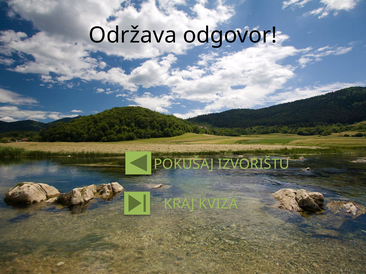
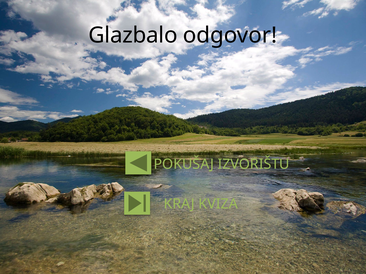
Održava: Održava -> Glazbalo (133, 35)
